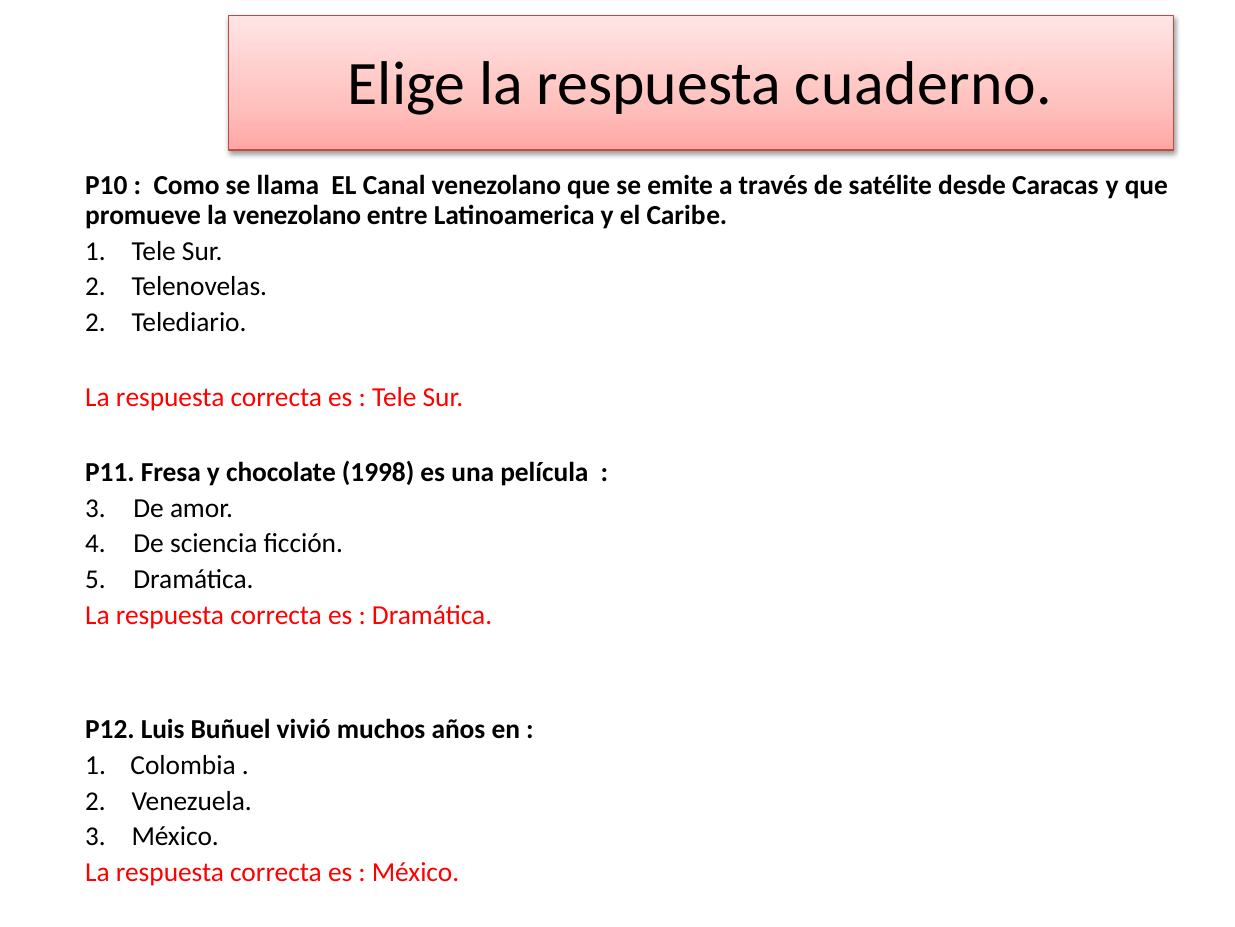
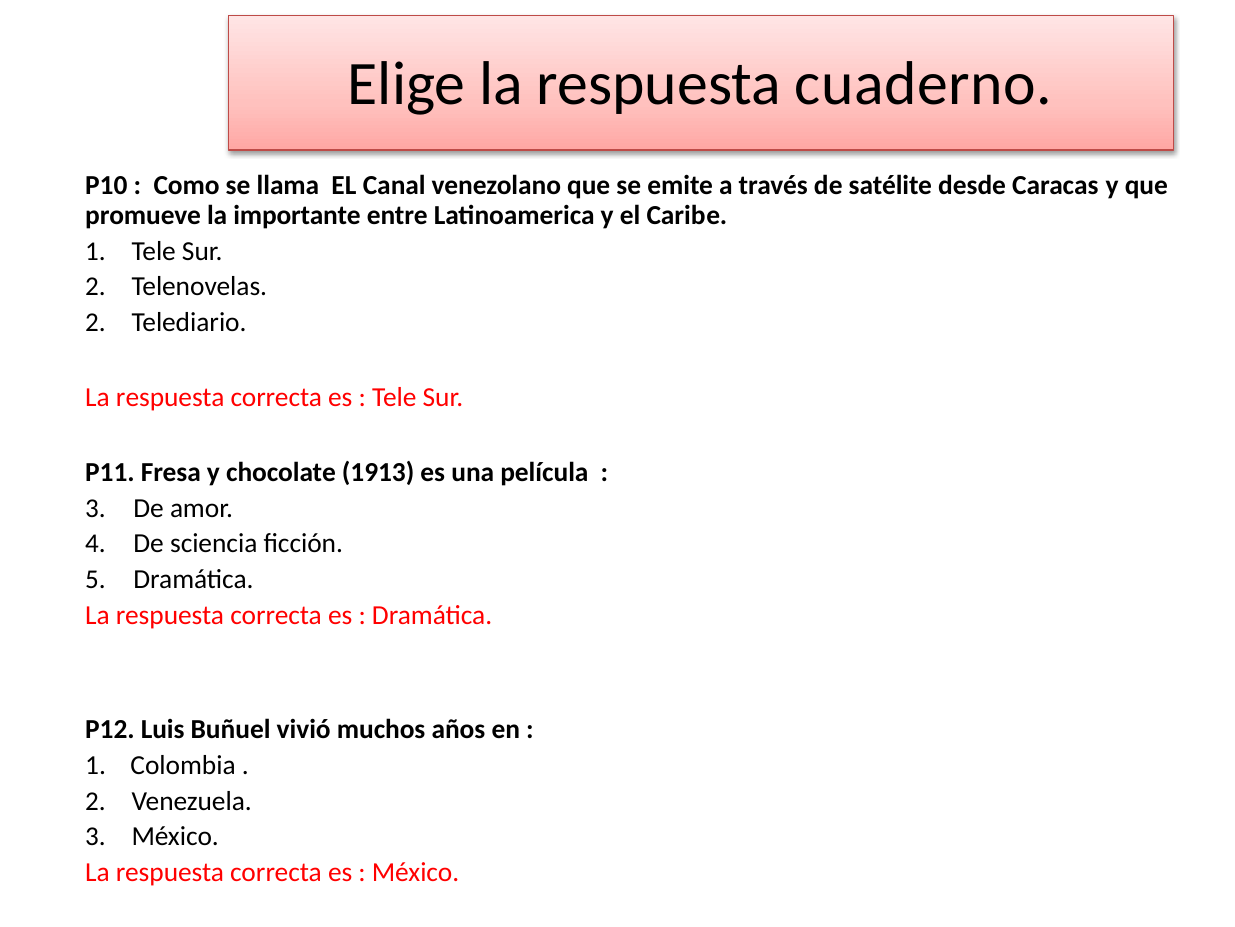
la venezolano: venezolano -> importante (297, 215)
1998: 1998 -> 1913 (378, 472)
